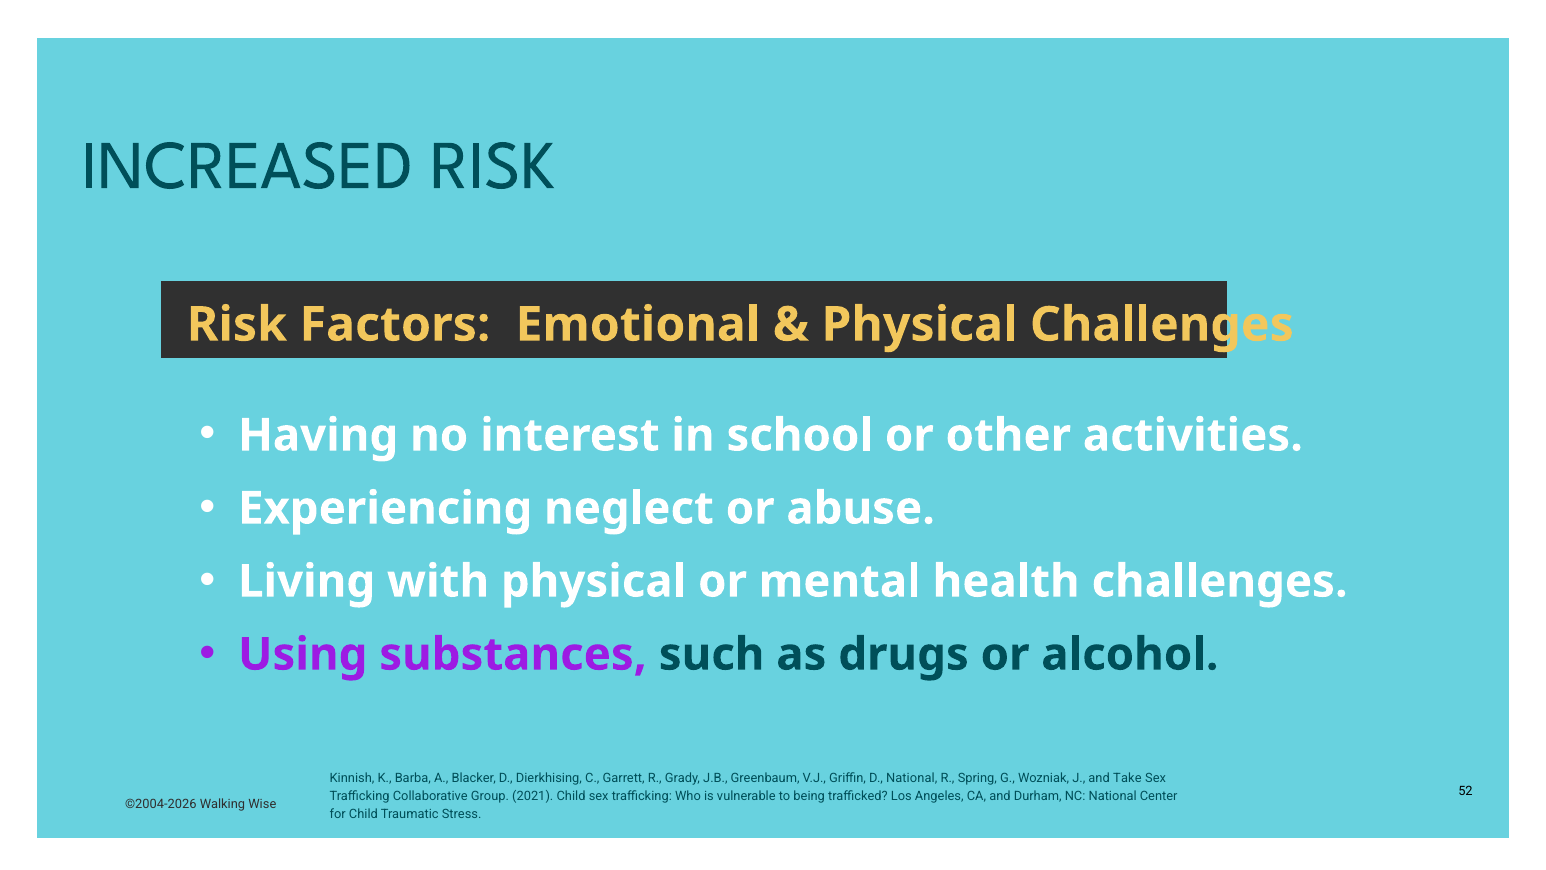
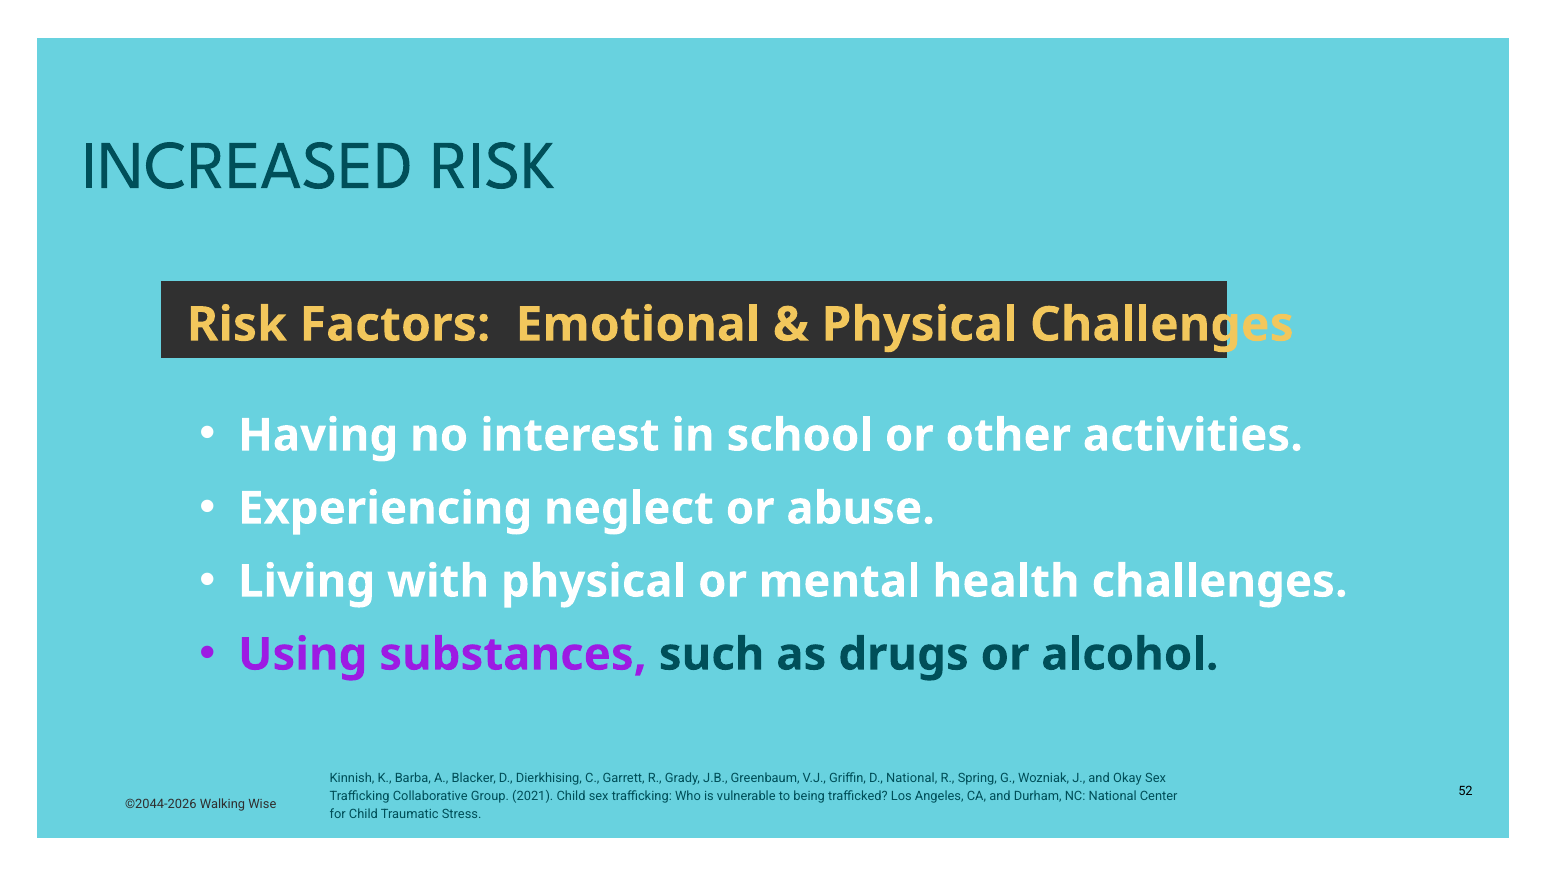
Take: Take -> Okay (1127, 778)
©2004-2026: ©2004-2026 -> ©2044-2026 (161, 803)
